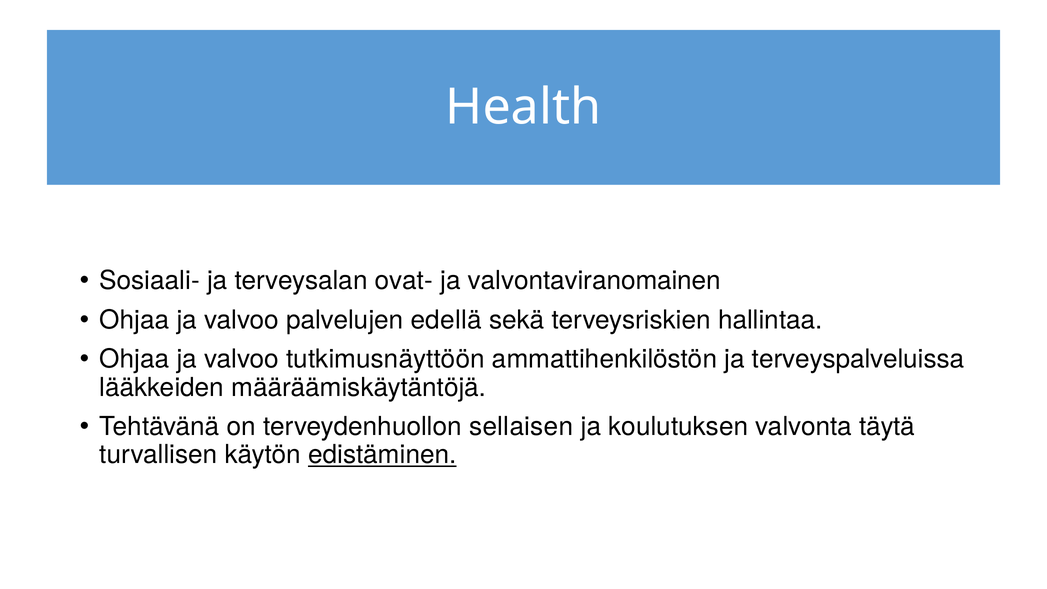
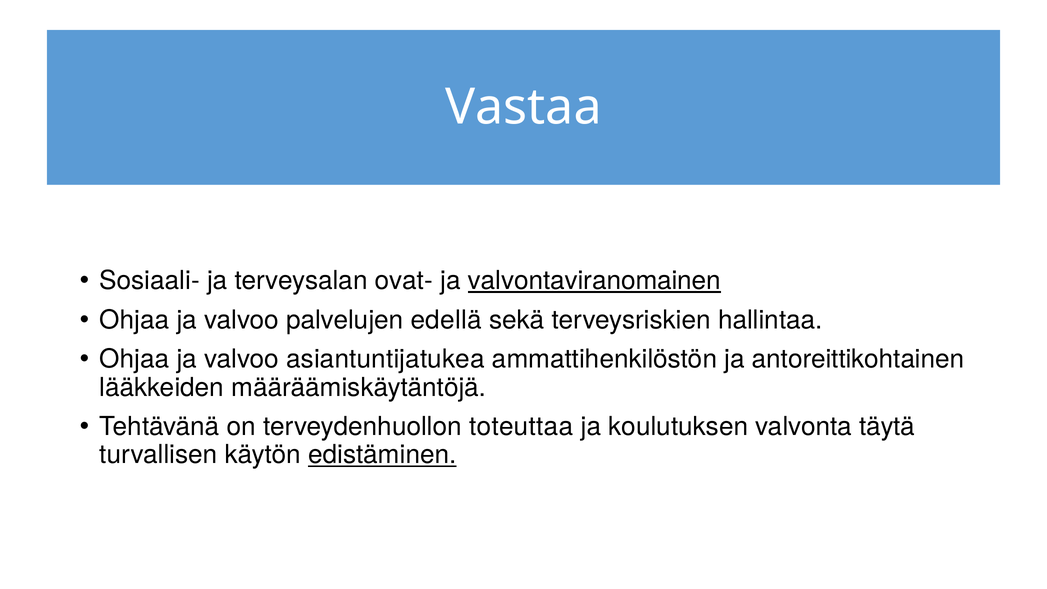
Health: Health -> Vastaa (523, 107)
valvontaviranomainen underline: none -> present (594, 281)
tutkimusnäyttöön: tutkimusnäyttöön -> asiantuntijatukea (385, 359)
terveyspalveluissa: terveyspalveluissa -> antoreittikohtainen (858, 359)
sellaisen: sellaisen -> toteuttaa (521, 426)
